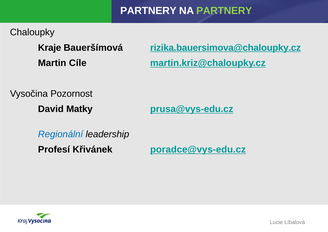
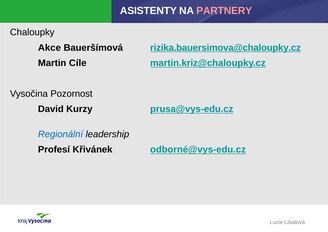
PARTNERY: PARTNERY -> ASISTENTY (148, 11)
PARTNERY colour: light green -> pink (224, 11)
Kraje: Kraje -> Akce (49, 48)
Matky: Matky -> Kurzy (79, 109)
poradce@vys-edu.cz: poradce@vys-edu.cz -> odborné@vys-edu.cz (198, 150)
